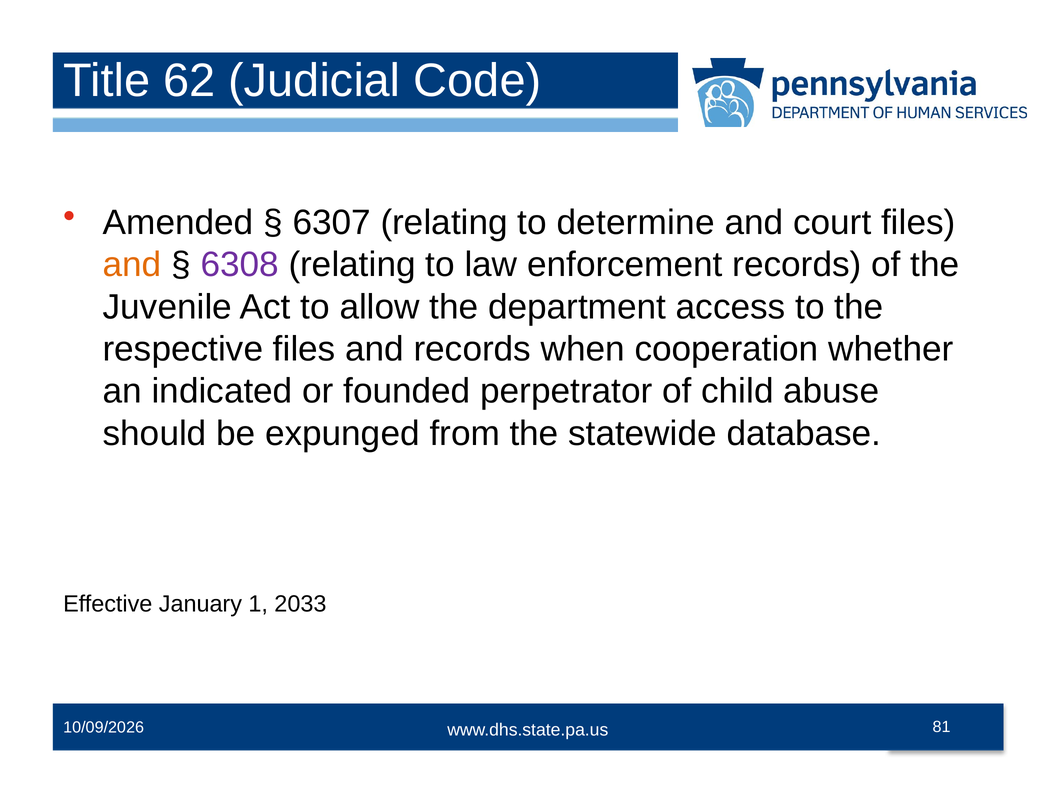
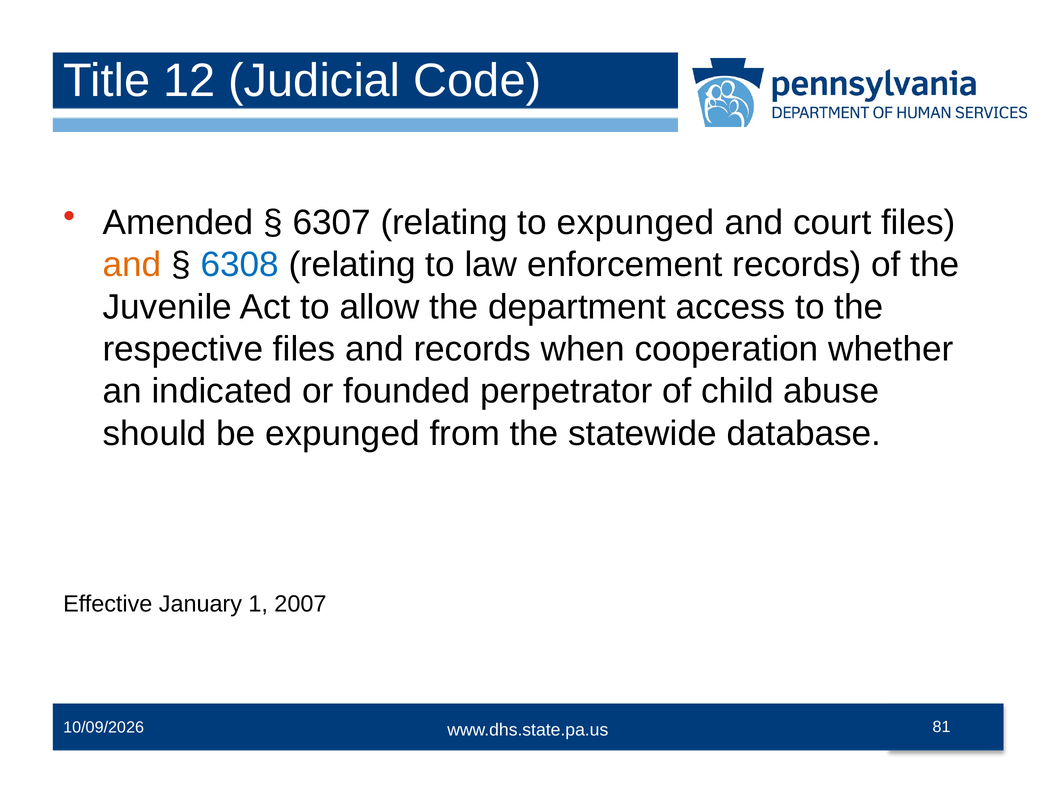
62: 62 -> 12 (189, 81)
to determine: determine -> expunged (636, 222)
6308 colour: purple -> blue (240, 265)
2033: 2033 -> 2007 (300, 604)
